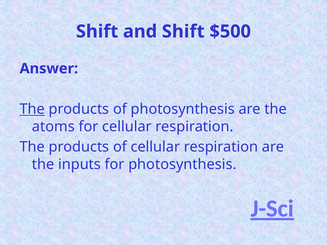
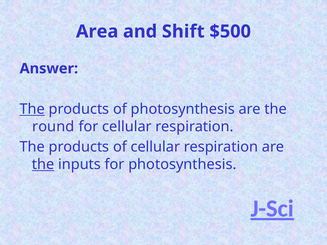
Shift: Shift -> Area (97, 32)
atoms: atoms -> round (53, 127)
the underline: none -> present (43, 165)
